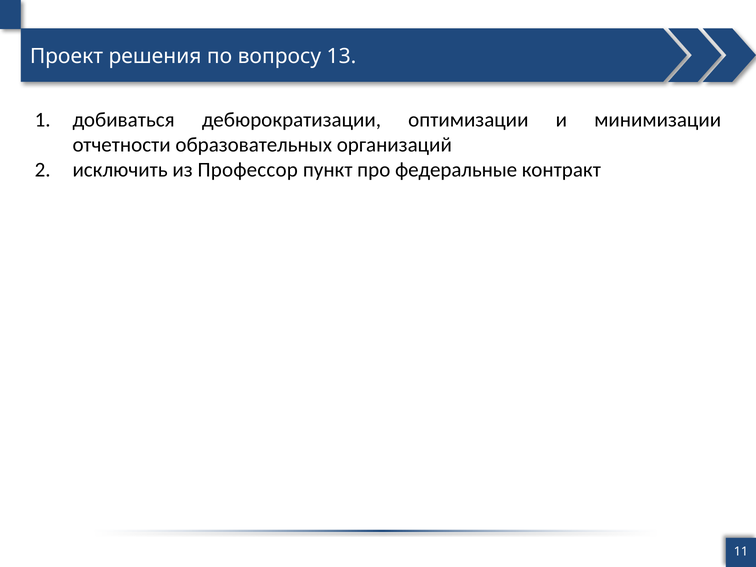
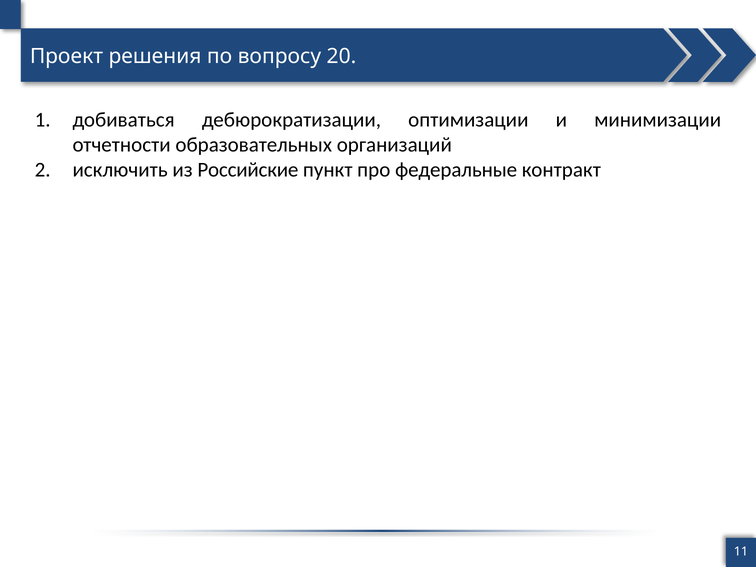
13: 13 -> 20 (341, 56)
Профессор: Профессор -> Российские (248, 170)
